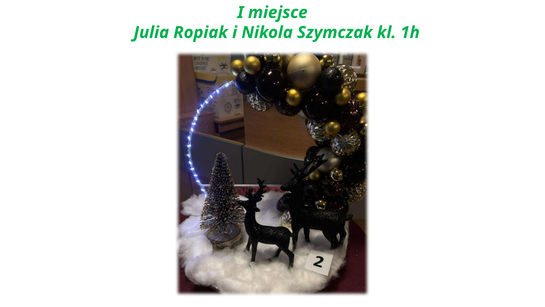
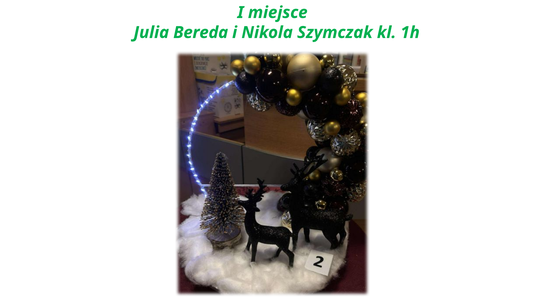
Ropiak: Ropiak -> Bereda (201, 32)
